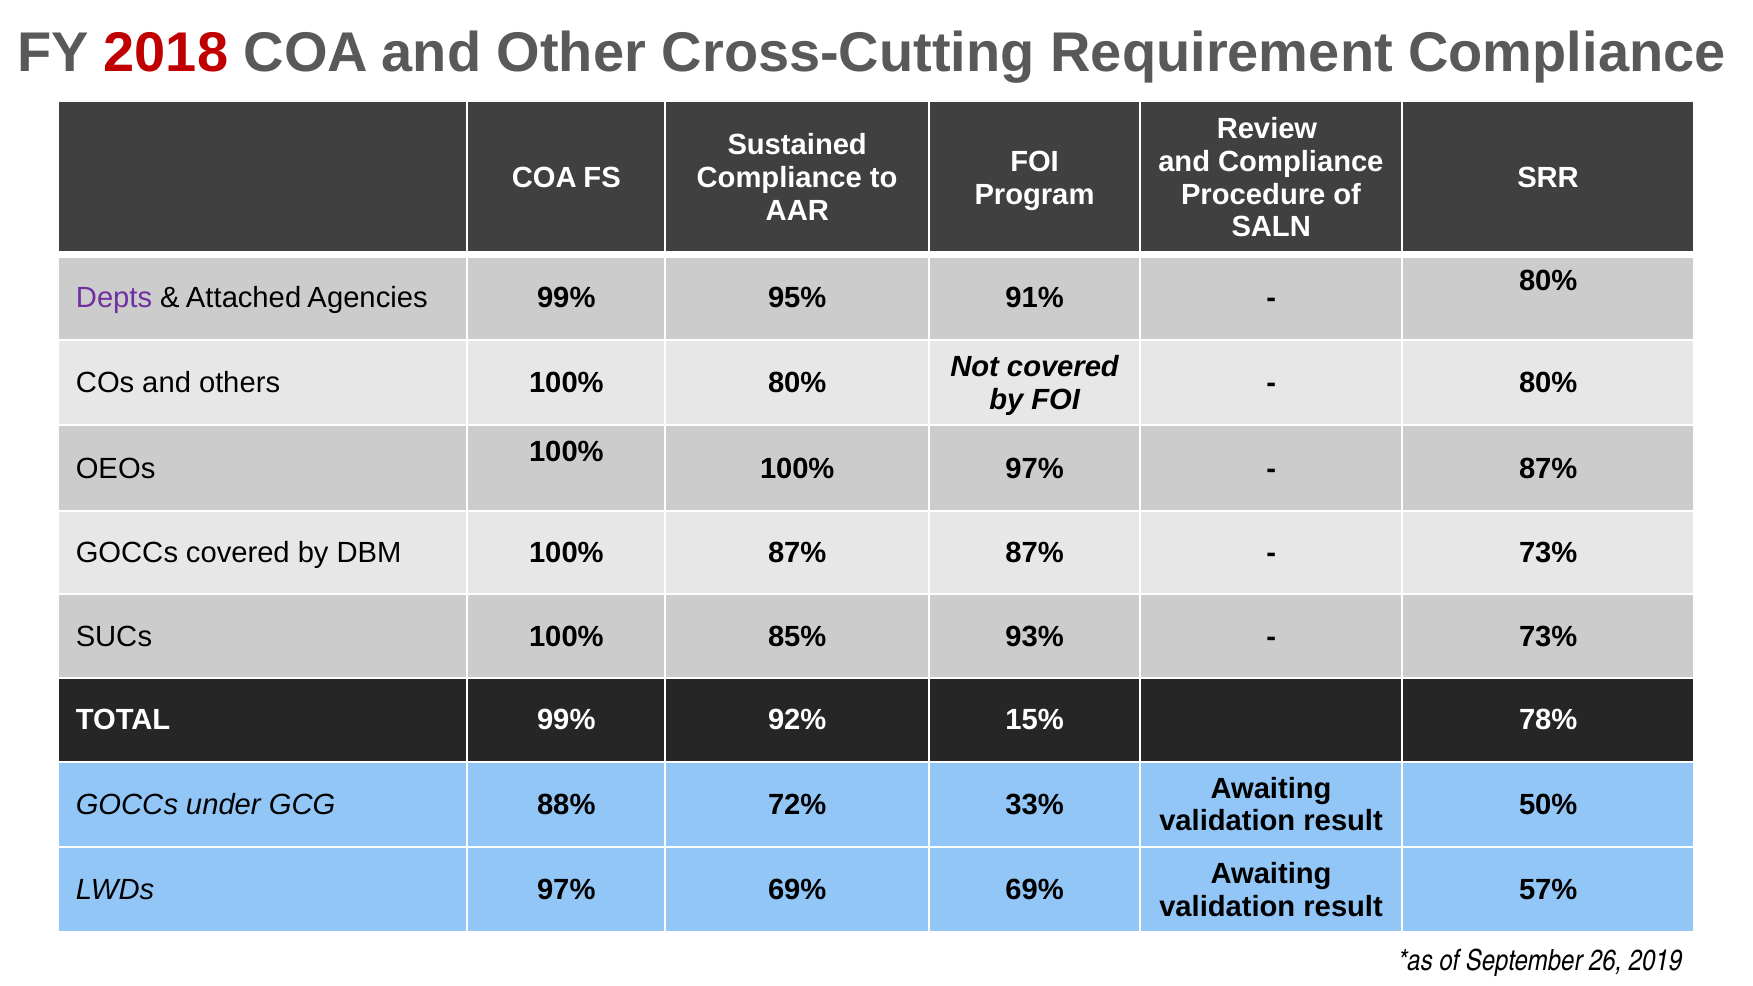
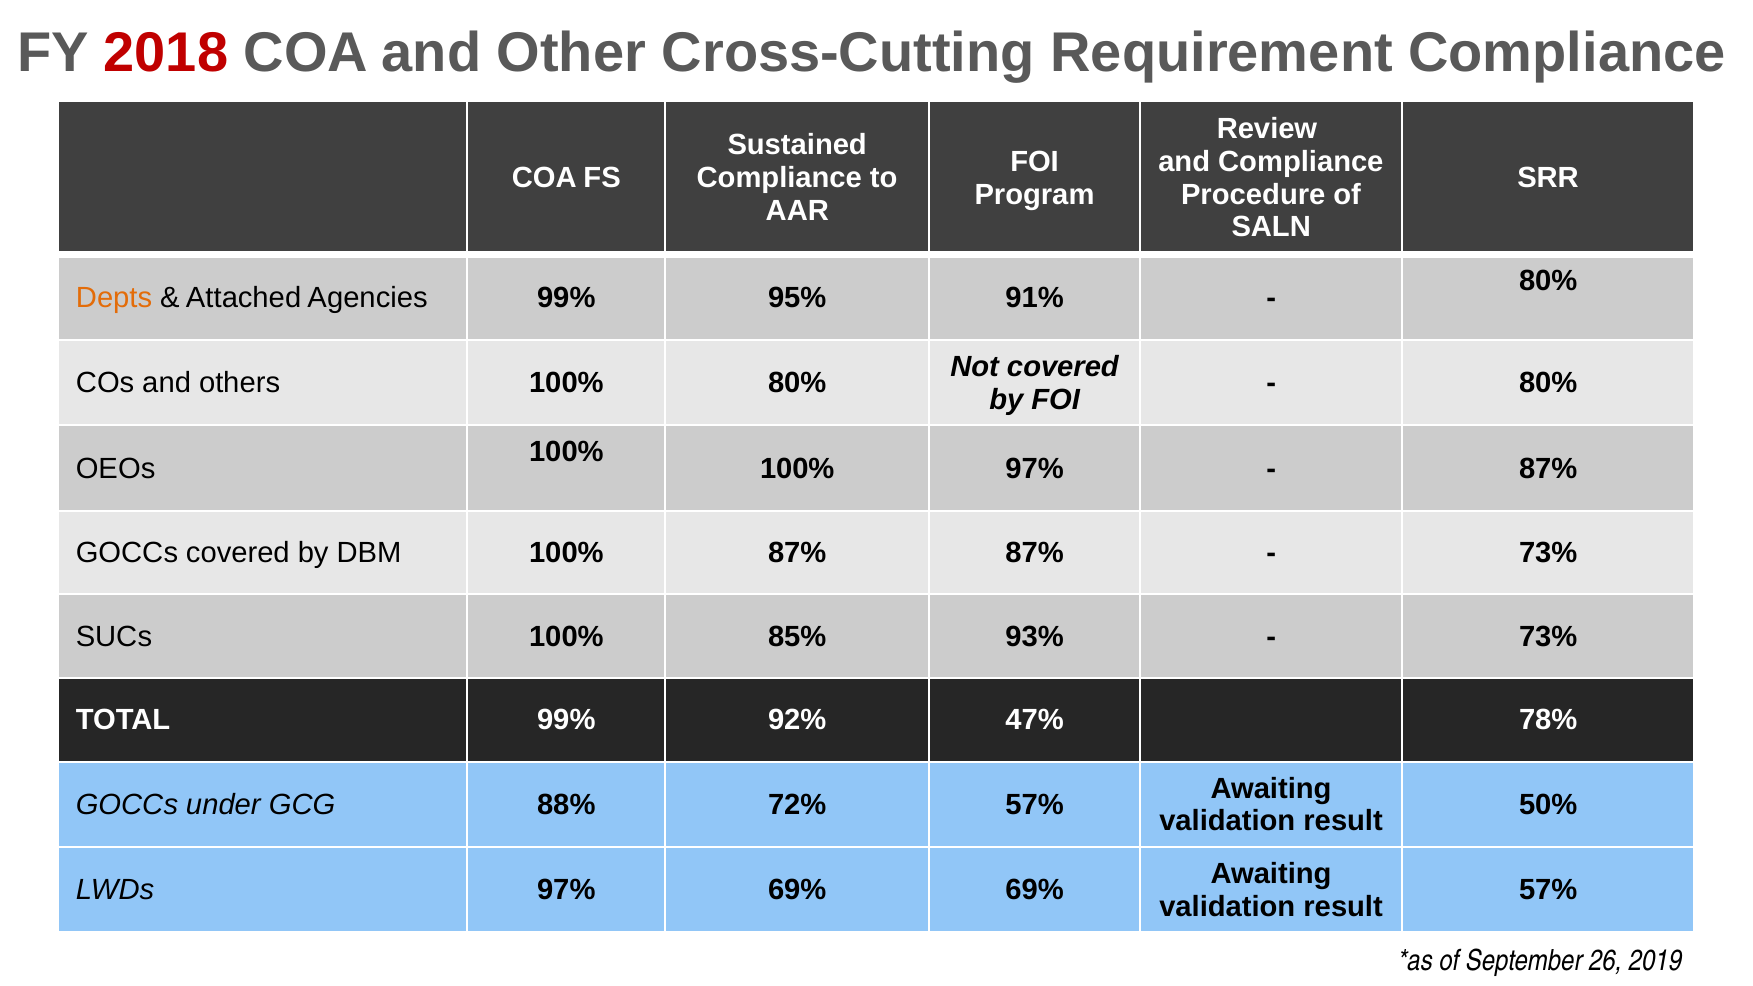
Depts colour: purple -> orange (114, 298)
15%: 15% -> 47% (1035, 720)
72% 33%: 33% -> 57% (1035, 805)
